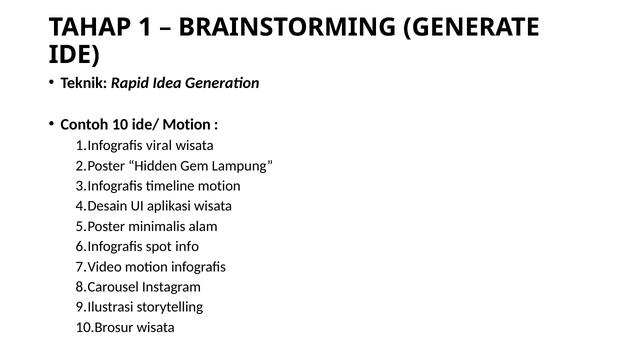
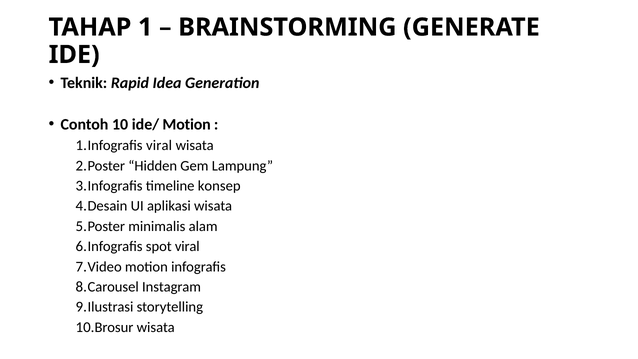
timeline motion: motion -> konsep (219, 186)
spot info: info -> viral (187, 246)
